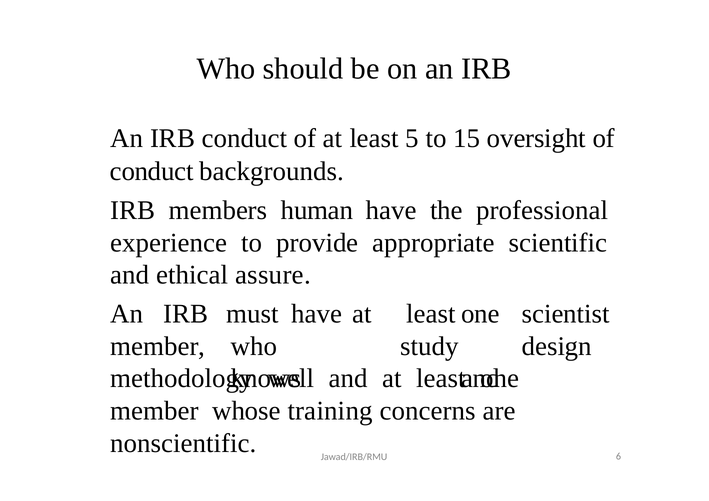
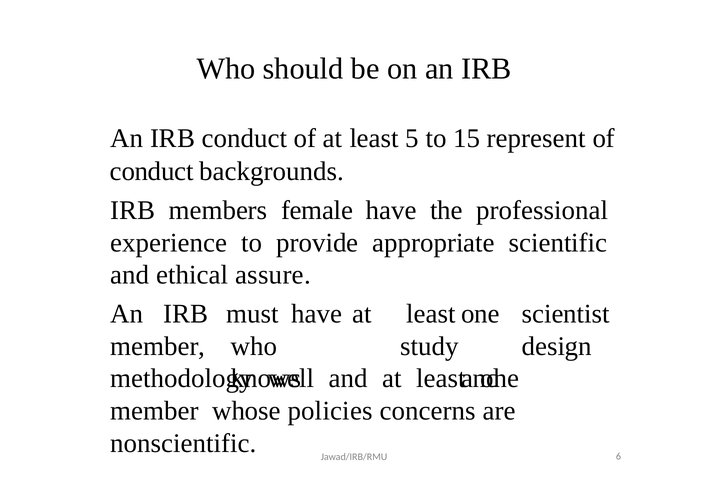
oversight: oversight -> represent (536, 139)
human: human -> female (317, 210)
training: training -> policies (330, 411)
